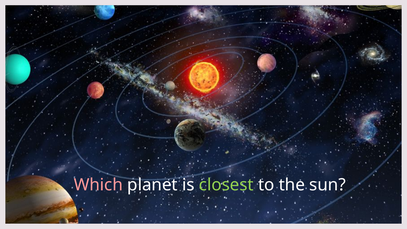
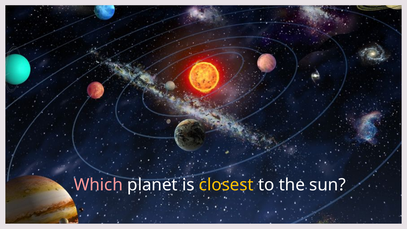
closest colour: light green -> yellow (226, 185)
